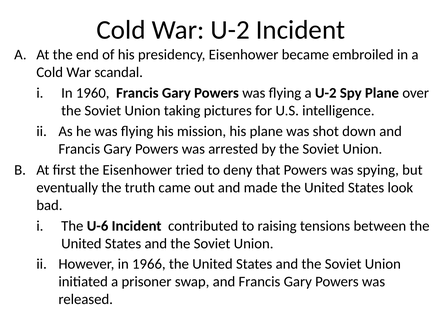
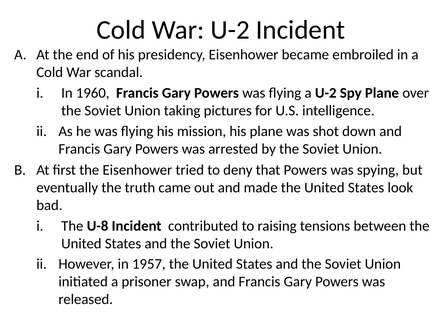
U-6: U-6 -> U-8 (98, 226)
1966: 1966 -> 1957 (149, 264)
